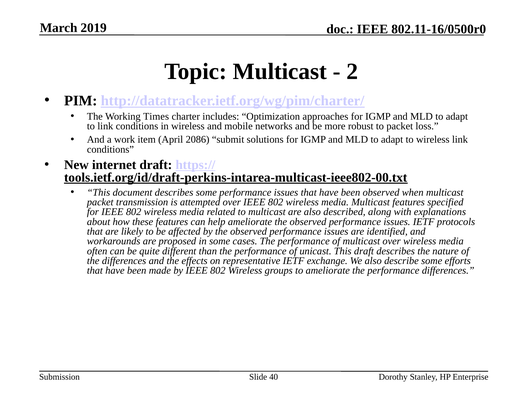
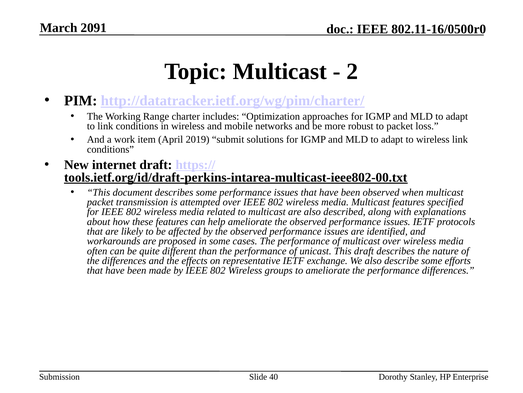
2019: 2019 -> 2091 (94, 28)
Times: Times -> Range (156, 116)
2086: 2086 -> 2019 (198, 139)
